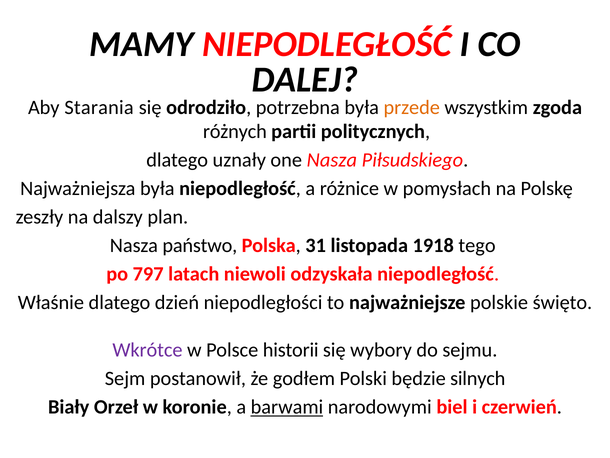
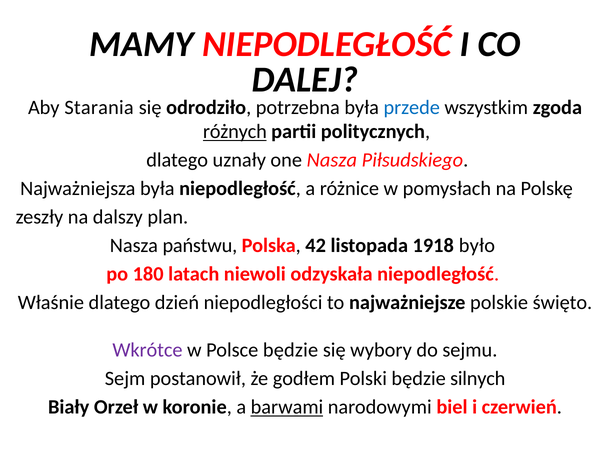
przede colour: orange -> blue (412, 107)
różnych underline: none -> present (235, 132)
państwo: państwo -> państwu (200, 245)
31: 31 -> 42 (316, 245)
tego: tego -> było (477, 245)
797: 797 -> 180 (148, 274)
Polsce historii: historii -> będzie (291, 350)
